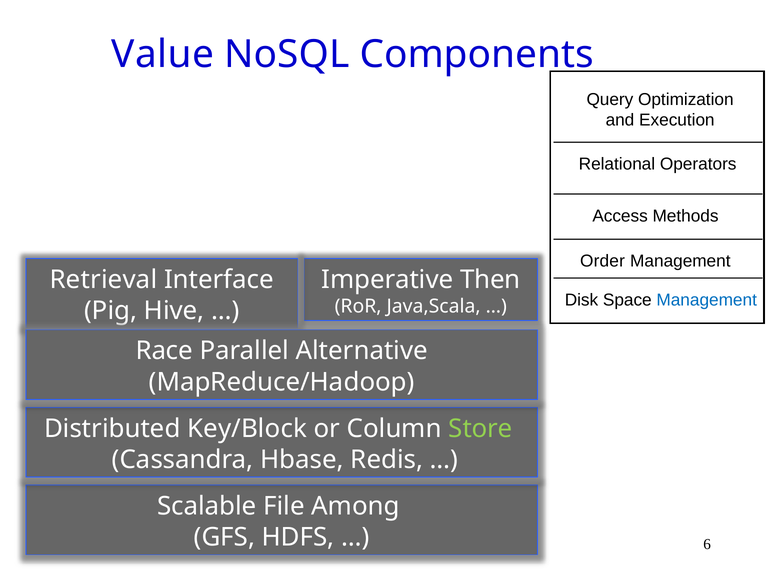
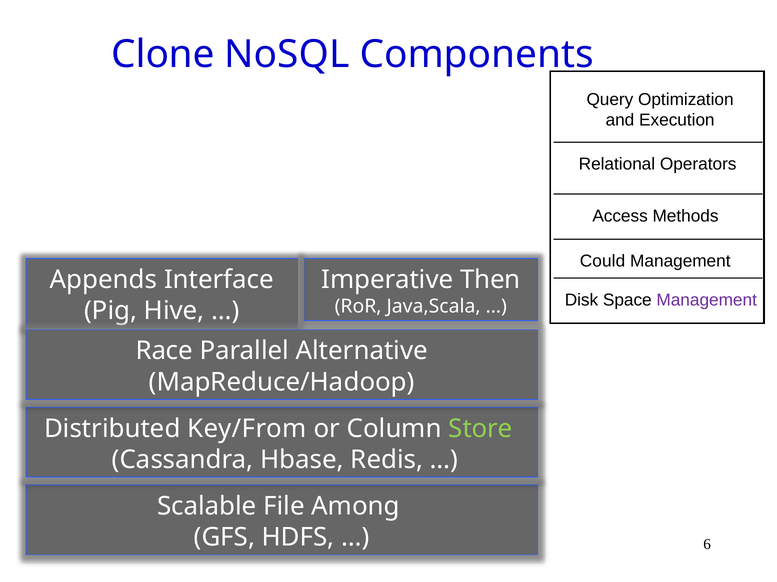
Value: Value -> Clone (163, 54)
Order: Order -> Could (603, 262)
Retrieval: Retrieval -> Appends (104, 280)
Management colour: blue -> purple (707, 300)
Key/Block: Key/Block -> Key/From (247, 429)
